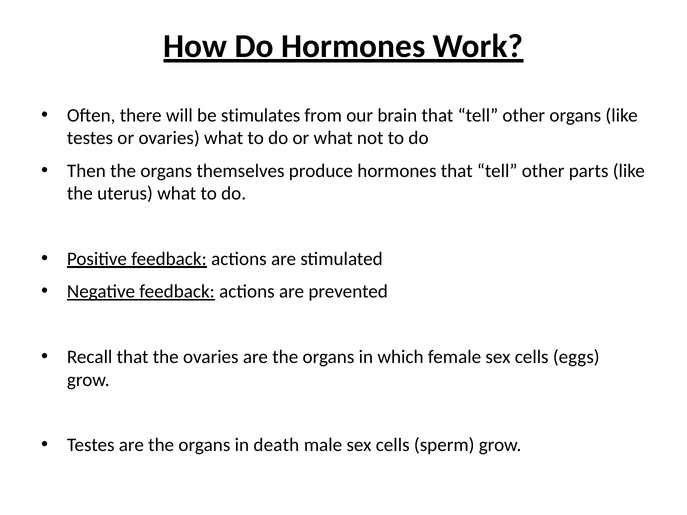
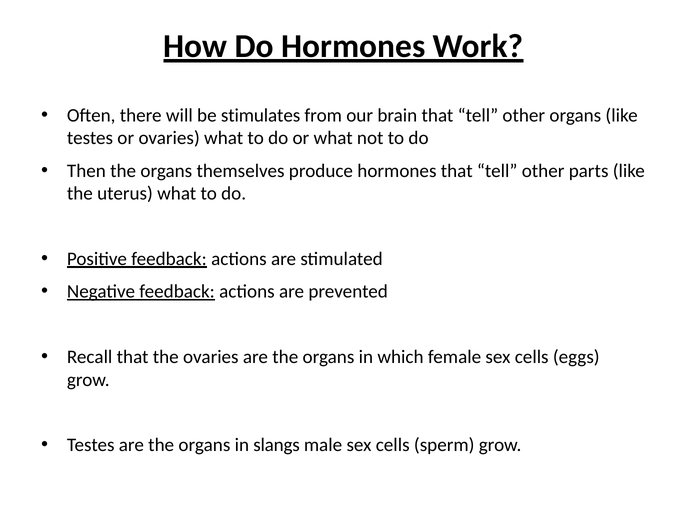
death: death -> slangs (277, 445)
